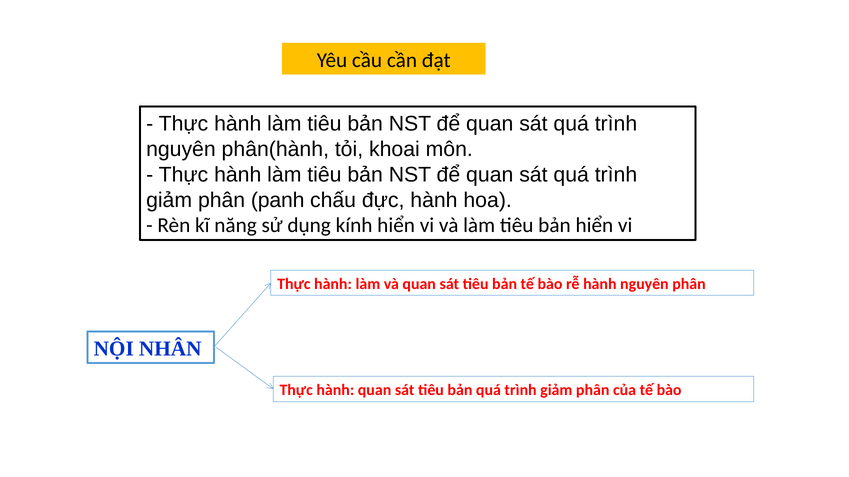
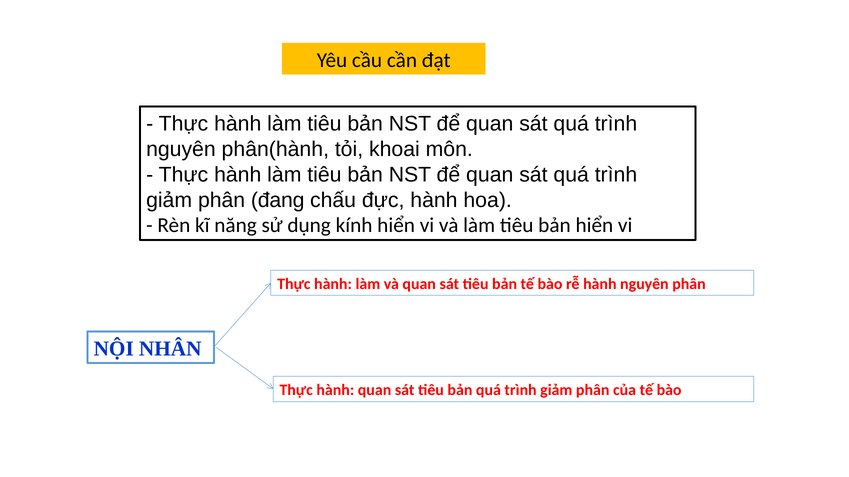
panh: panh -> đang (278, 200)
